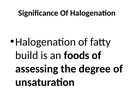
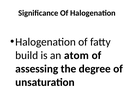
foods: foods -> atom (76, 55)
